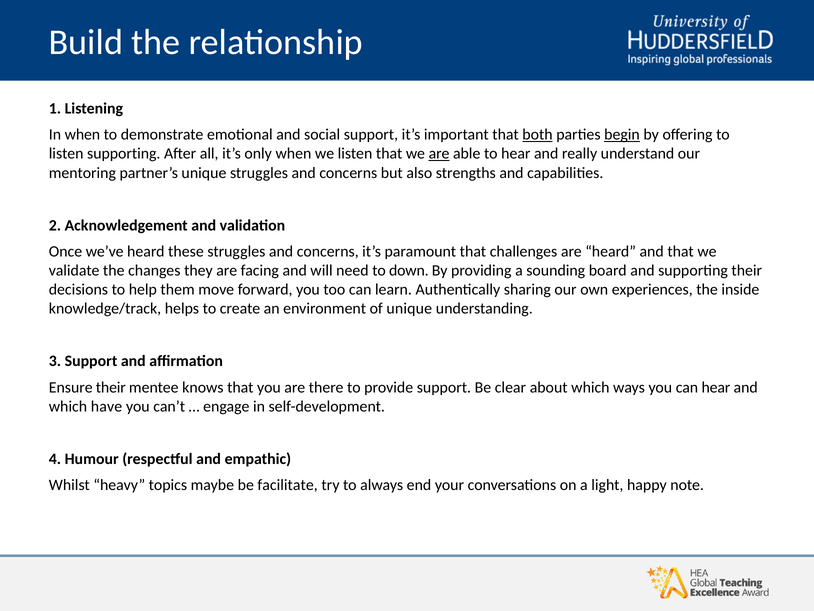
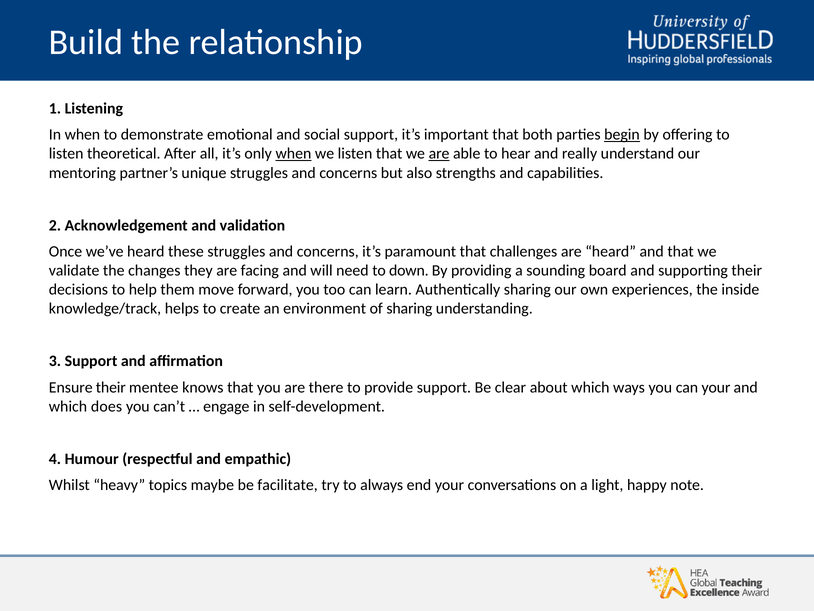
both underline: present -> none (537, 135)
listen supporting: supporting -> theoretical (124, 154)
when underline: none -> present (293, 154)
of unique: unique -> sharing (409, 308)
can hear: hear -> your (716, 387)
have: have -> does (107, 406)
